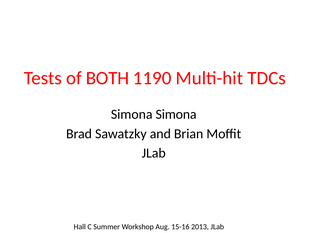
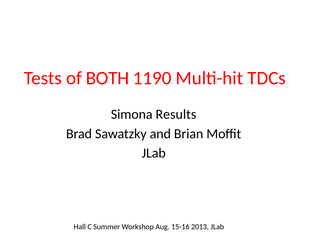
Simona Simona: Simona -> Results (176, 114)
